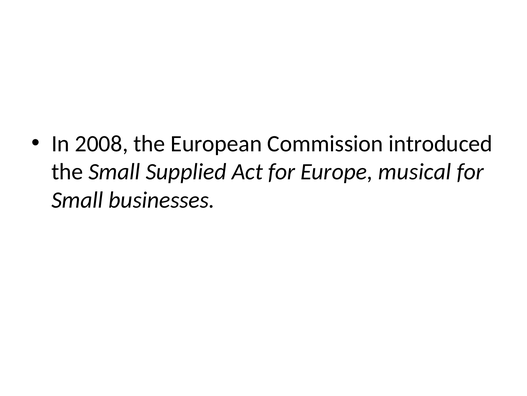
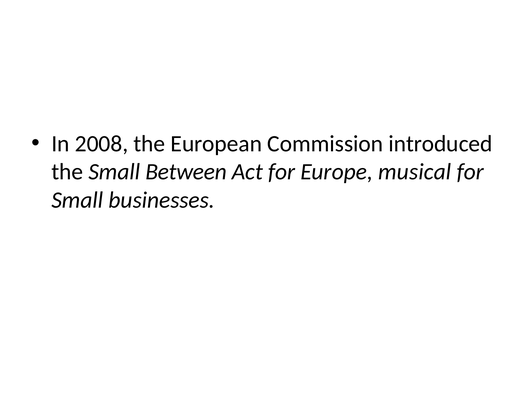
Supplied: Supplied -> Between (186, 171)
